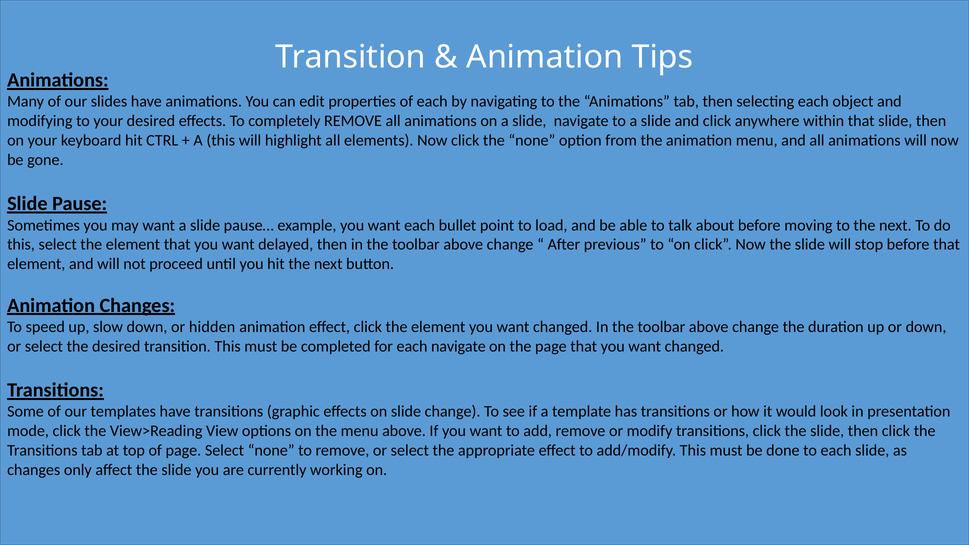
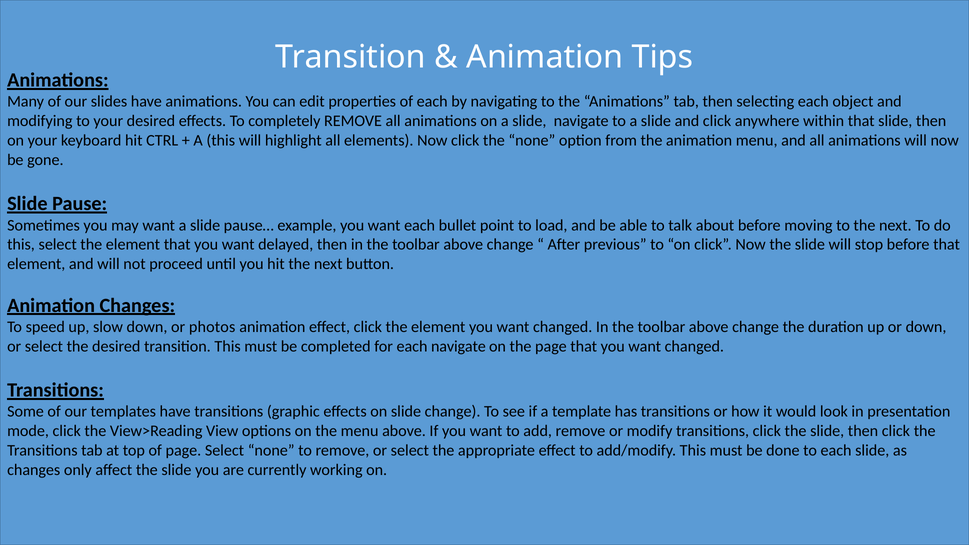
hidden: hidden -> photos (212, 327)
